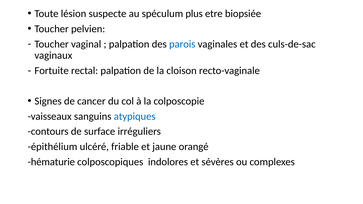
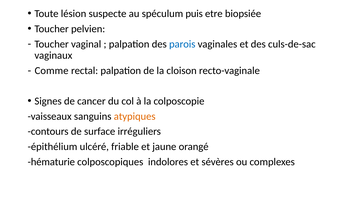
plus: plus -> puis (194, 14)
Fortuite: Fortuite -> Comme (52, 71)
atypiques colour: blue -> orange (135, 116)
